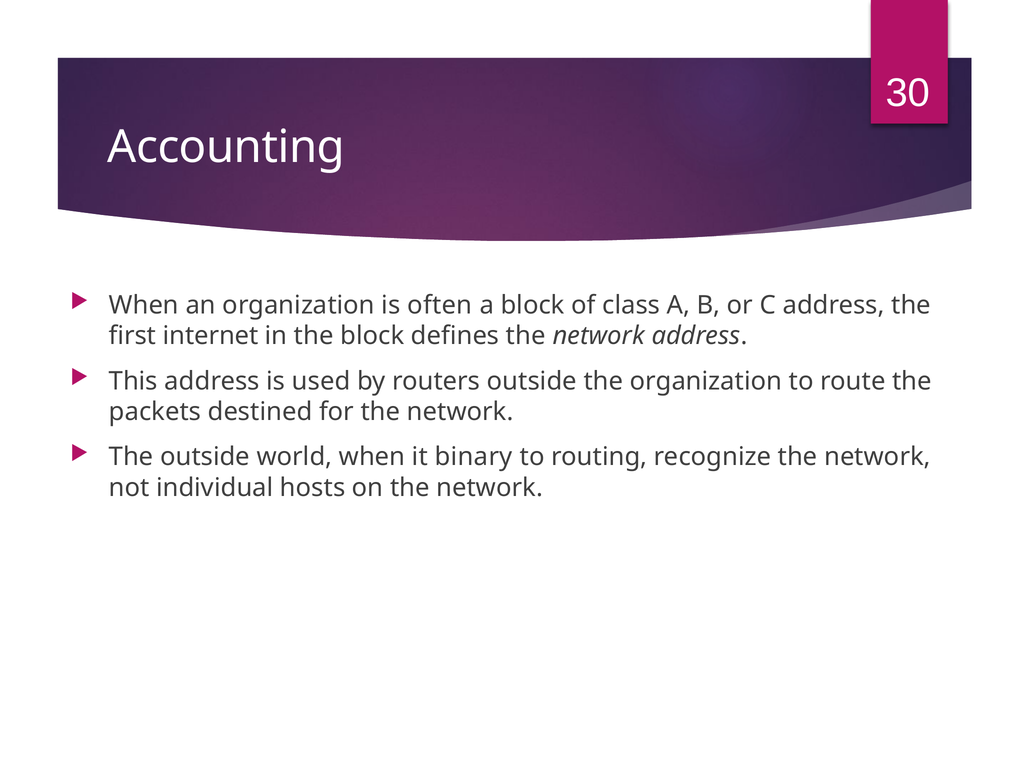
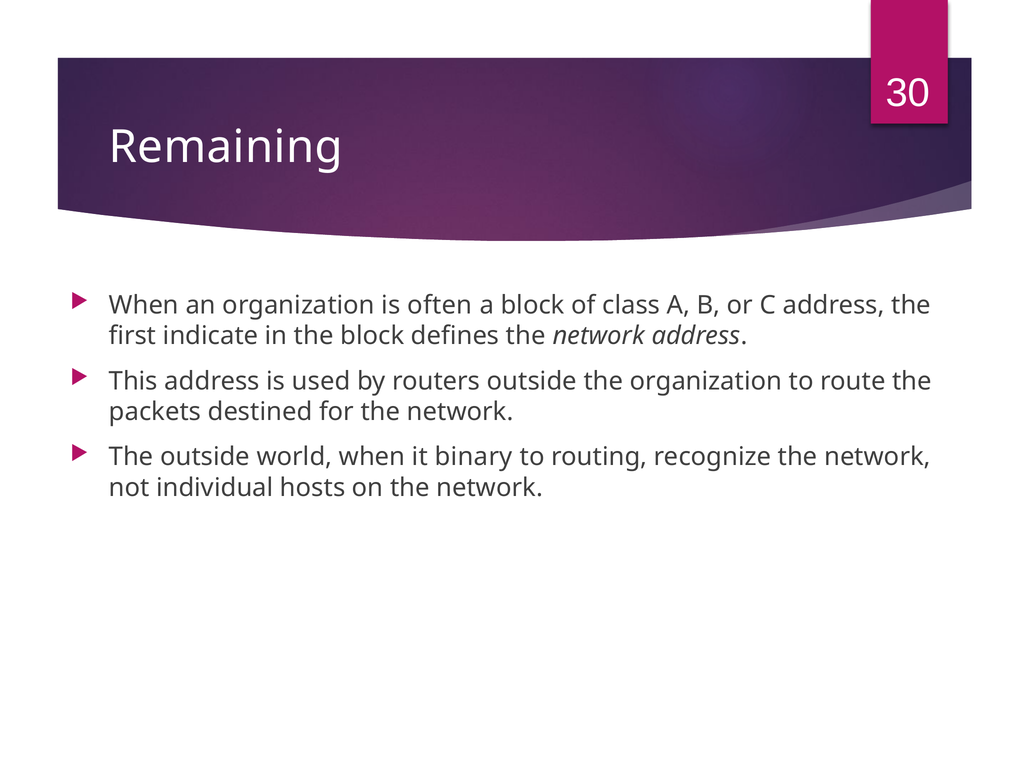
Accounting: Accounting -> Remaining (226, 147)
internet: internet -> indicate (211, 336)
